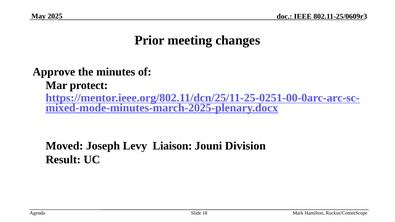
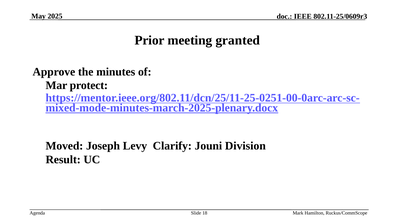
changes: changes -> granted (238, 40)
Liaison: Liaison -> Clarify (172, 146)
